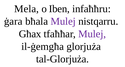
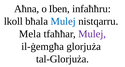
Mela: Mela -> Aħna (27, 9)
ġara: ġara -> lkoll (13, 21)
Mulej colour: purple -> blue (63, 21)
Għax: Għax -> Mela (30, 34)
